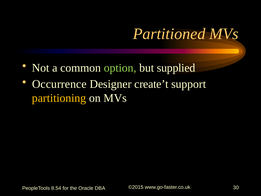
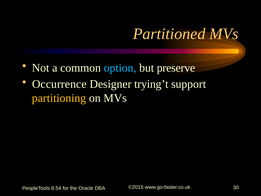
option colour: light green -> light blue (120, 68)
supplied: supplied -> preserve (176, 68)
create’t: create’t -> trying’t (151, 84)
